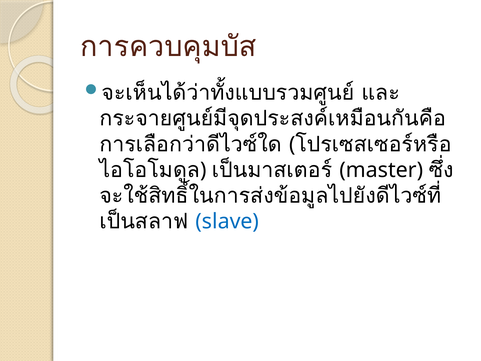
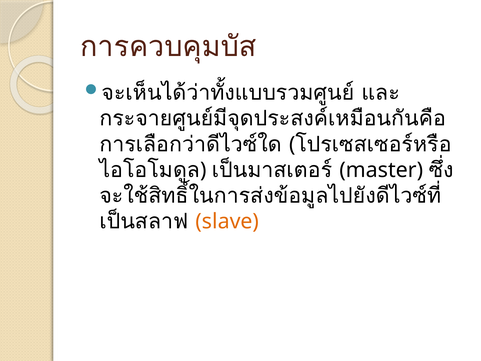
slave colour: blue -> orange (227, 221)
